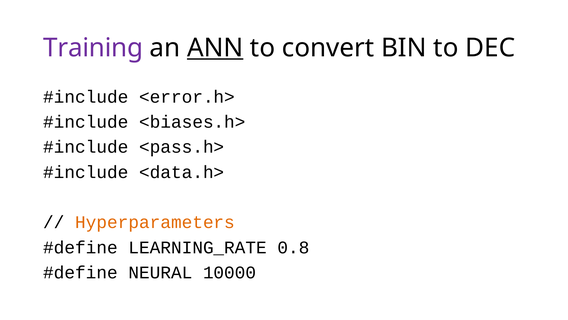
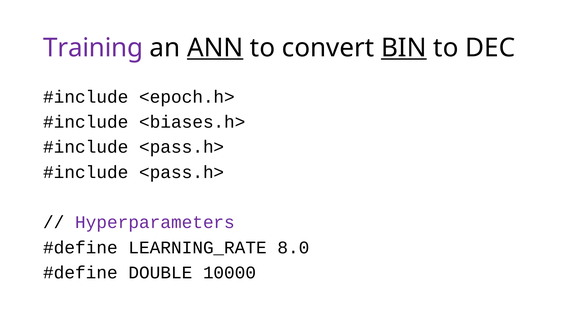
BIN underline: none -> present (404, 48)
<error.h>: <error.h> -> <epoch.h> (187, 97)
<data.h>: <data.h> -> <pass.h> (182, 172)
Hyperparameters colour: orange -> purple (155, 222)
0.8: 0.8 -> 8.0 (294, 247)
NEURAL: NEURAL -> DOUBLE (160, 272)
